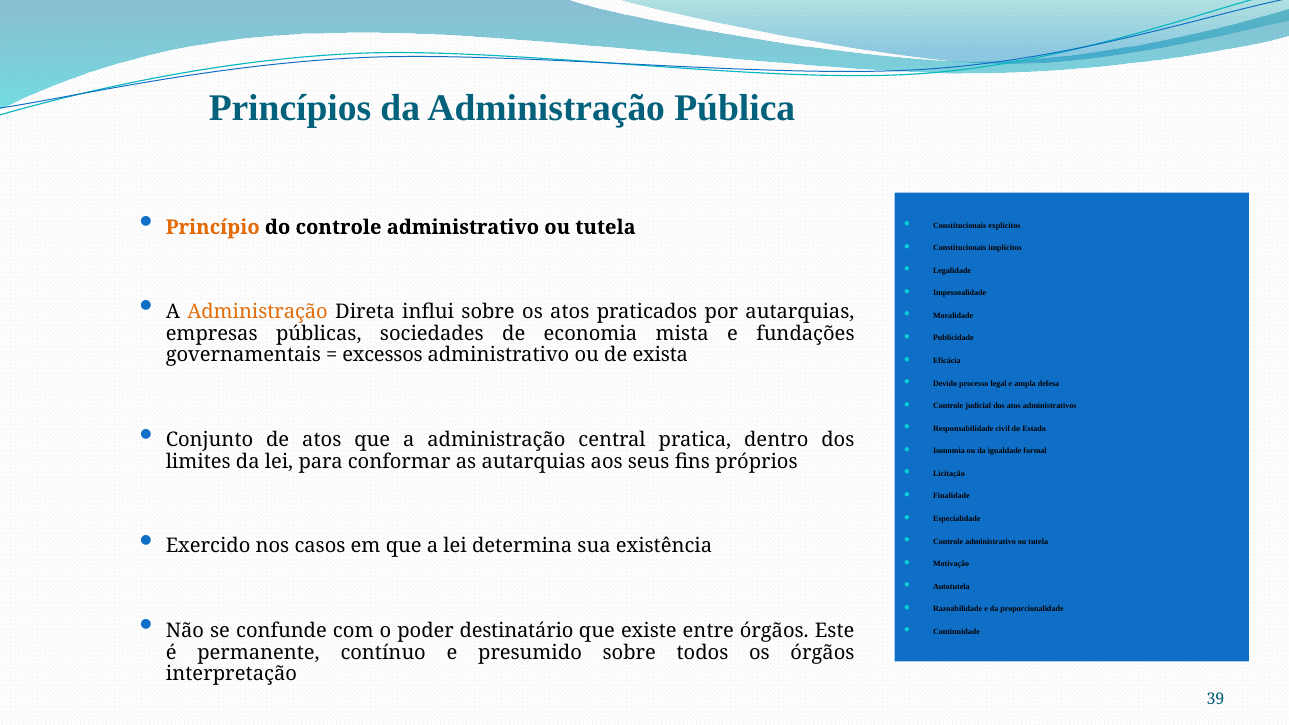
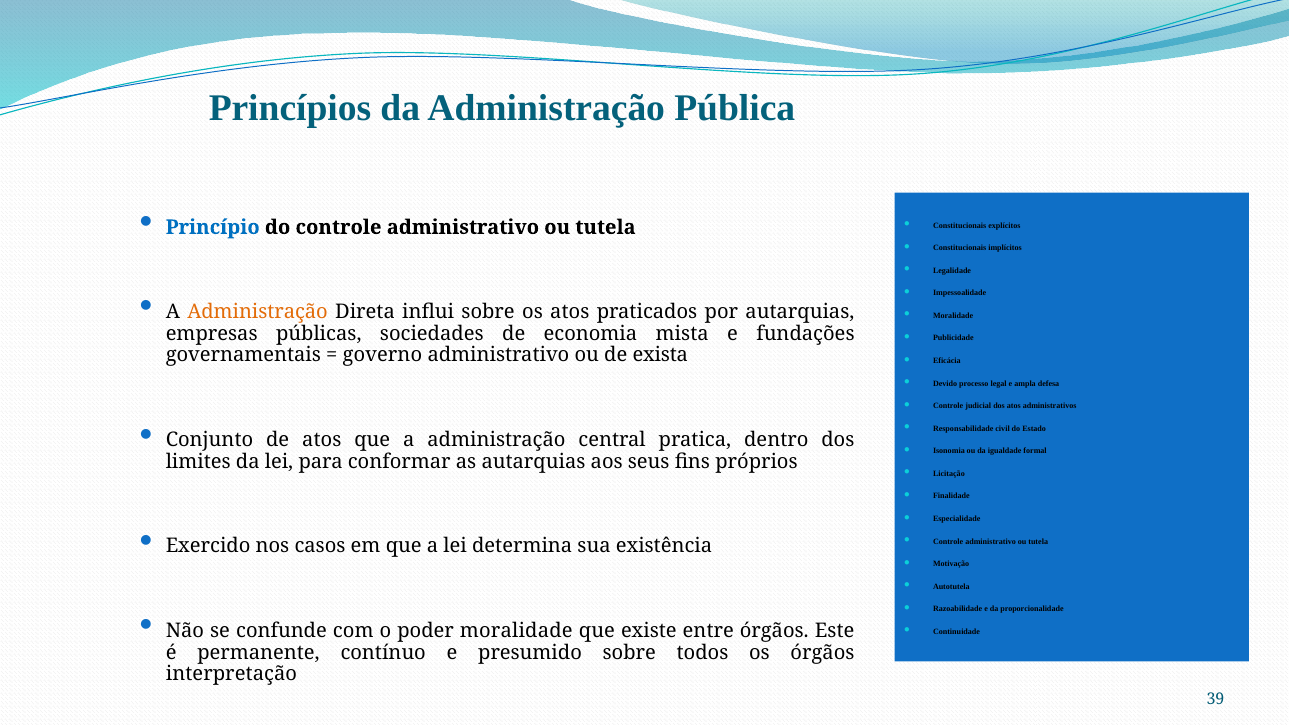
Princípio colour: orange -> blue (213, 227)
excessos: excessos -> governo (382, 355)
poder destinatário: destinatário -> moralidade (516, 631)
